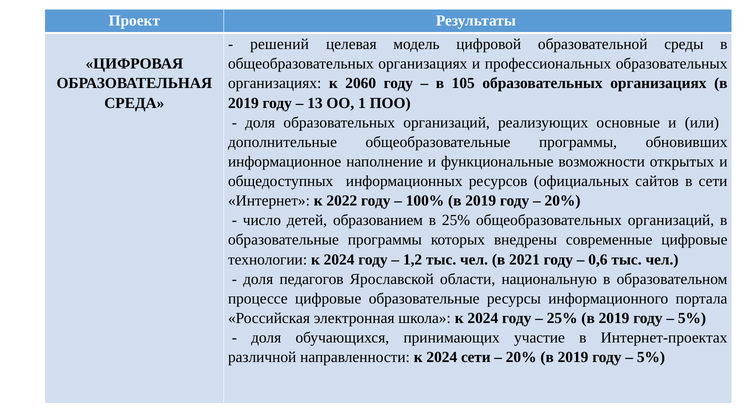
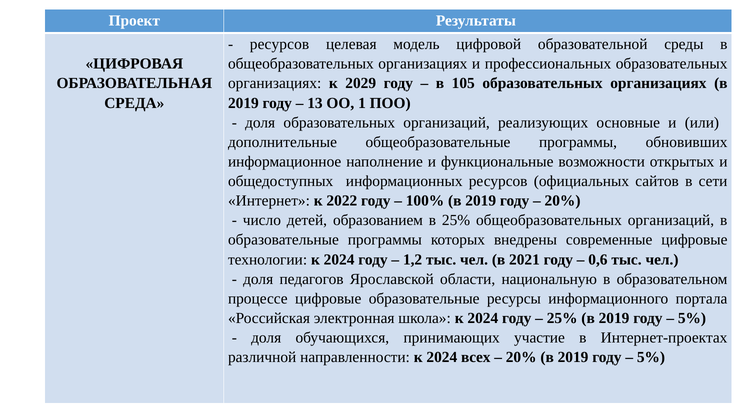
решений: решений -> ресурсов (280, 44)
2060: 2060 -> 2029 (361, 84)
2024 сети: сети -> всех (476, 358)
